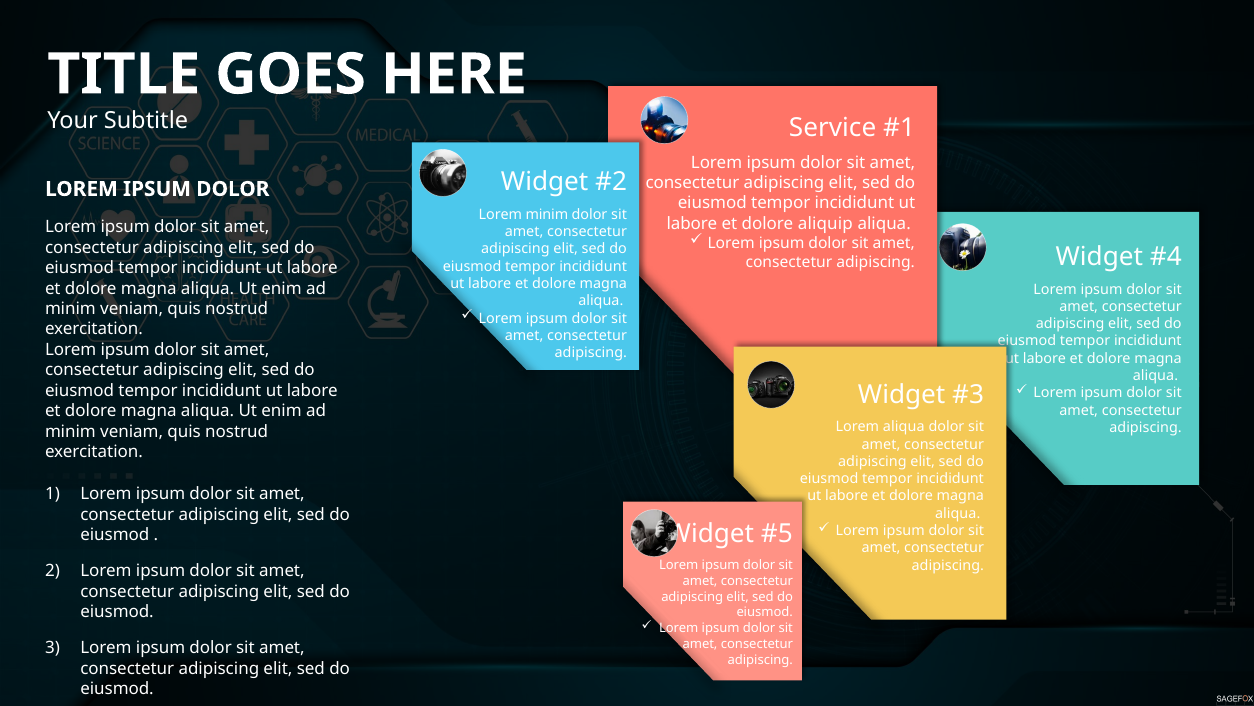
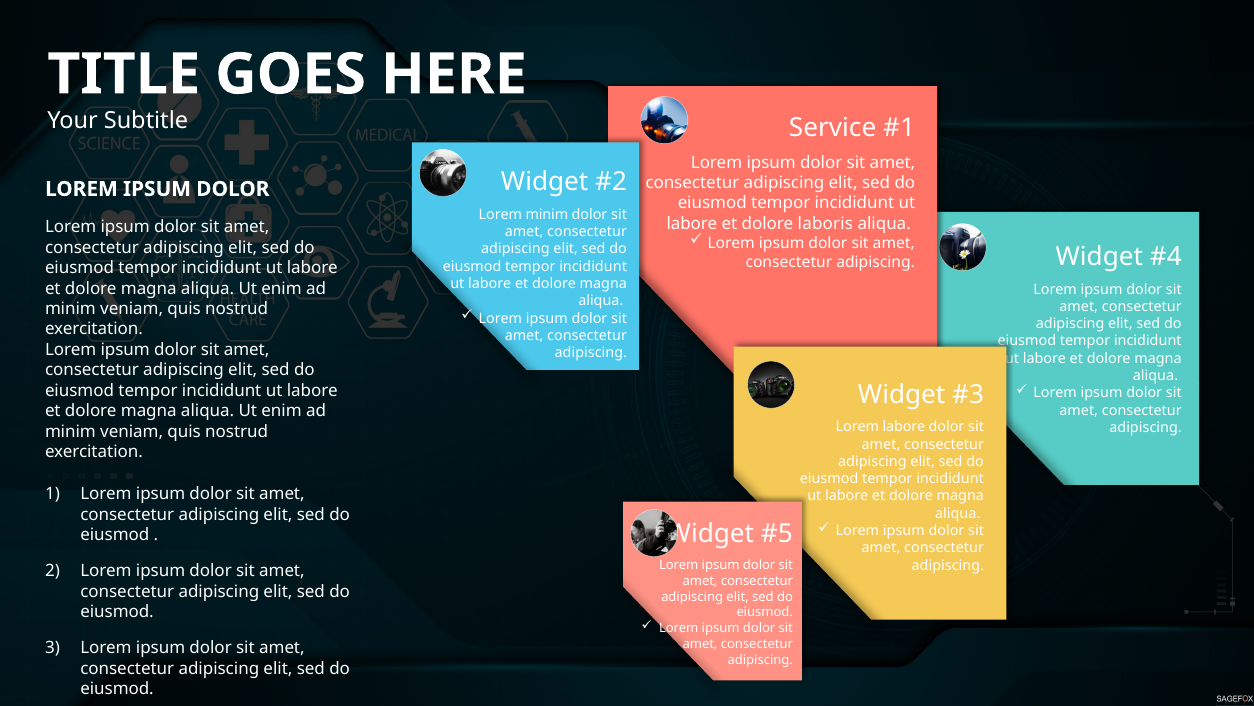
aliquip: aliquip -> laboris (825, 224)
Lorem aliqua: aliqua -> labore (904, 427)
